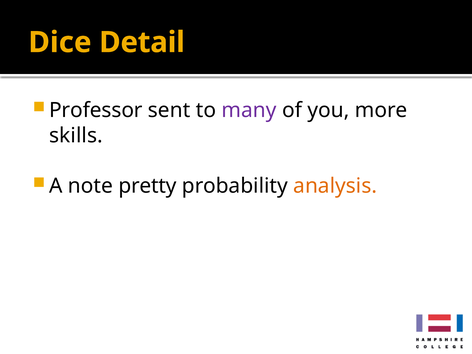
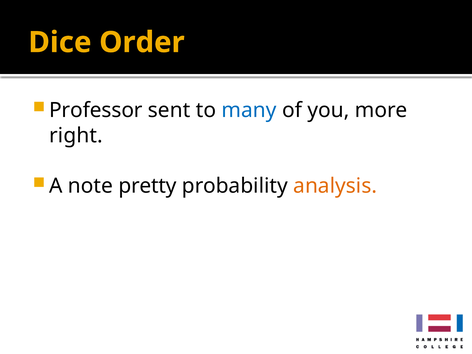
Detail: Detail -> Order (142, 42)
many colour: purple -> blue (249, 110)
skills: skills -> right (76, 136)
